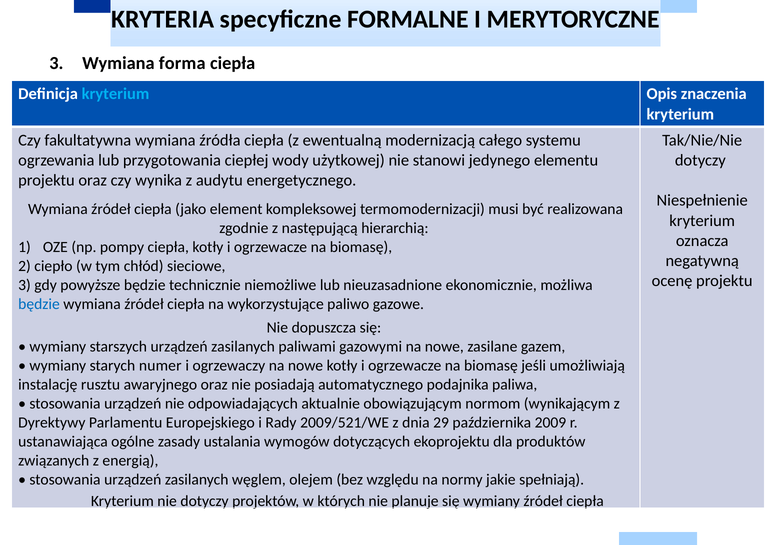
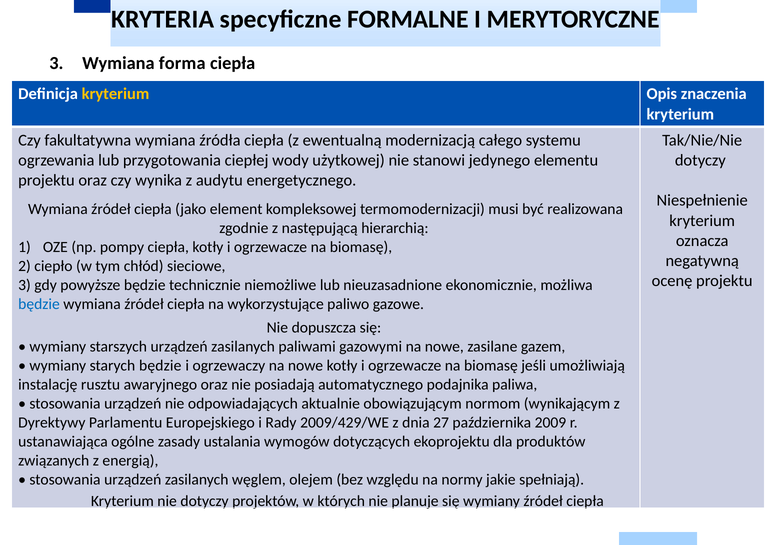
kryterium colour: light blue -> yellow (115, 94)
starych numer: numer -> będzie (160, 366)
2009/521/WE: 2009/521/WE -> 2009/429/WE (345, 423)
29: 29 -> 27 (441, 423)
